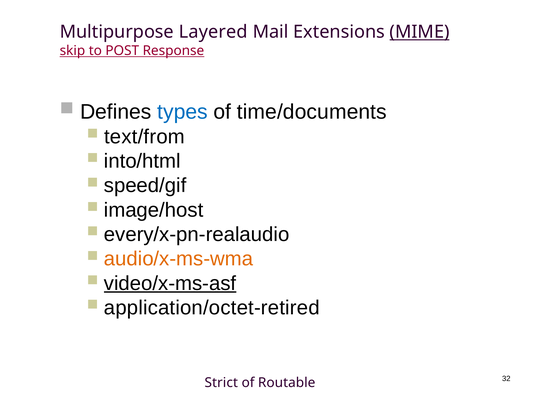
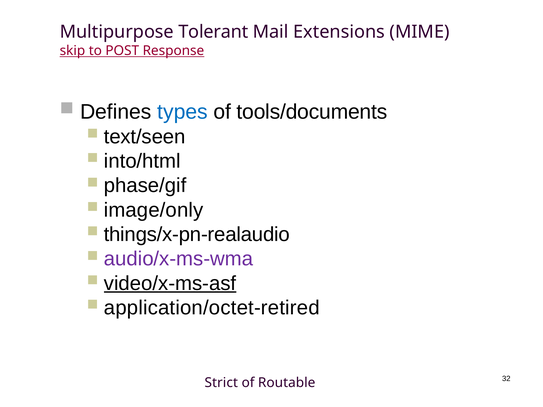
Layered: Layered -> Tolerant (213, 32)
MIME underline: present -> none (420, 32)
time/documents: time/documents -> tools/documents (312, 112)
text/from: text/from -> text/seen (145, 137)
speed/gif: speed/gif -> phase/gif (145, 186)
image/host: image/host -> image/only (154, 210)
every/x-pn-realaudio: every/x-pn-realaudio -> things/x-pn-realaudio (197, 235)
audio/x-ms-wma colour: orange -> purple (179, 259)
